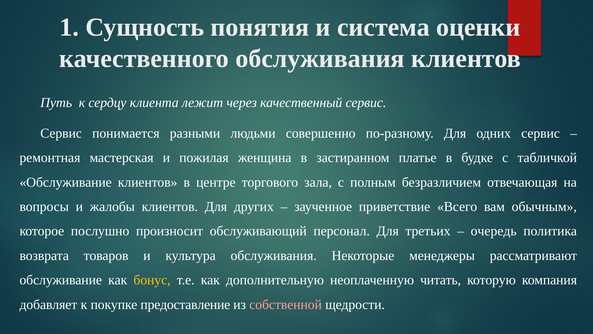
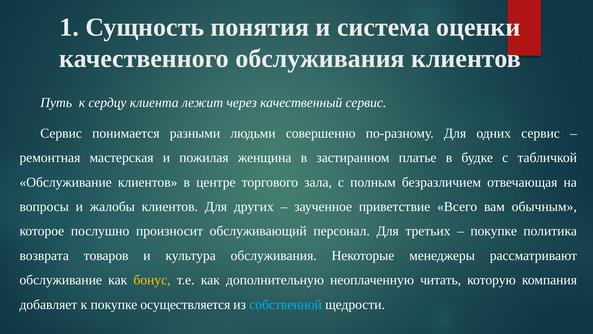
очередь: очередь -> покупке (494, 231)
предоставление: предоставление -> осуществляется (185, 304)
собственной colour: pink -> light blue (286, 304)
